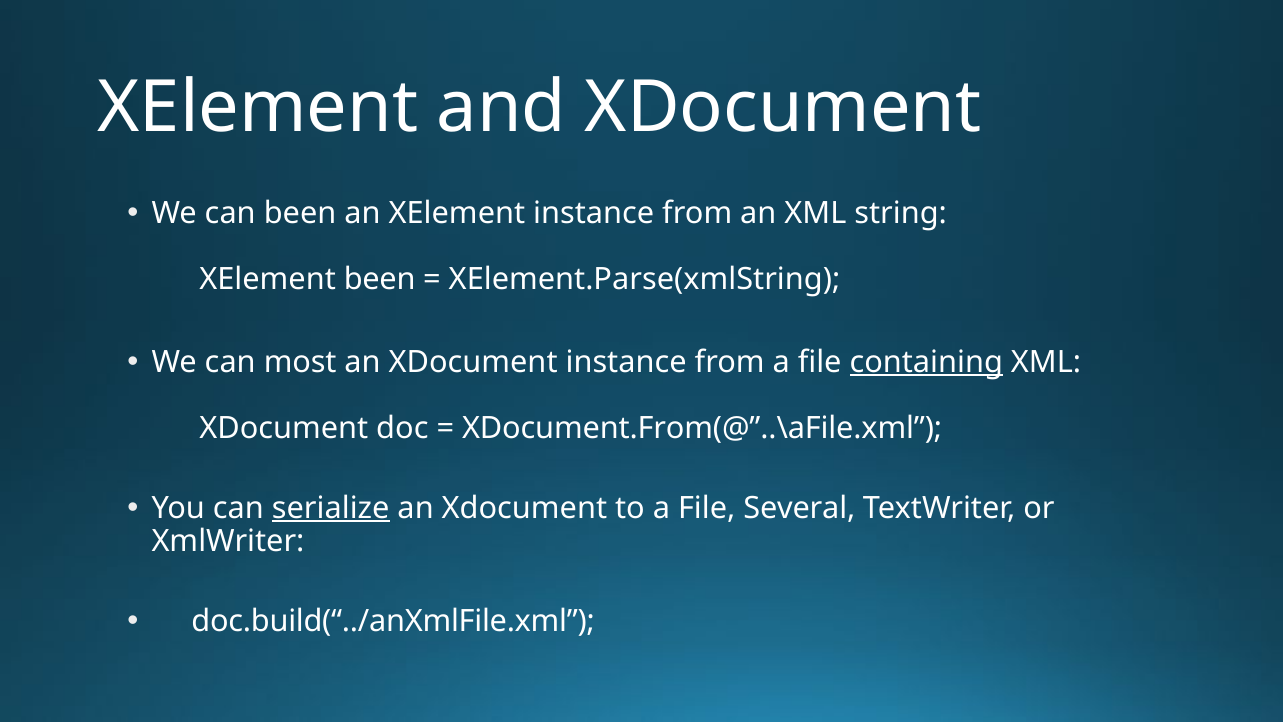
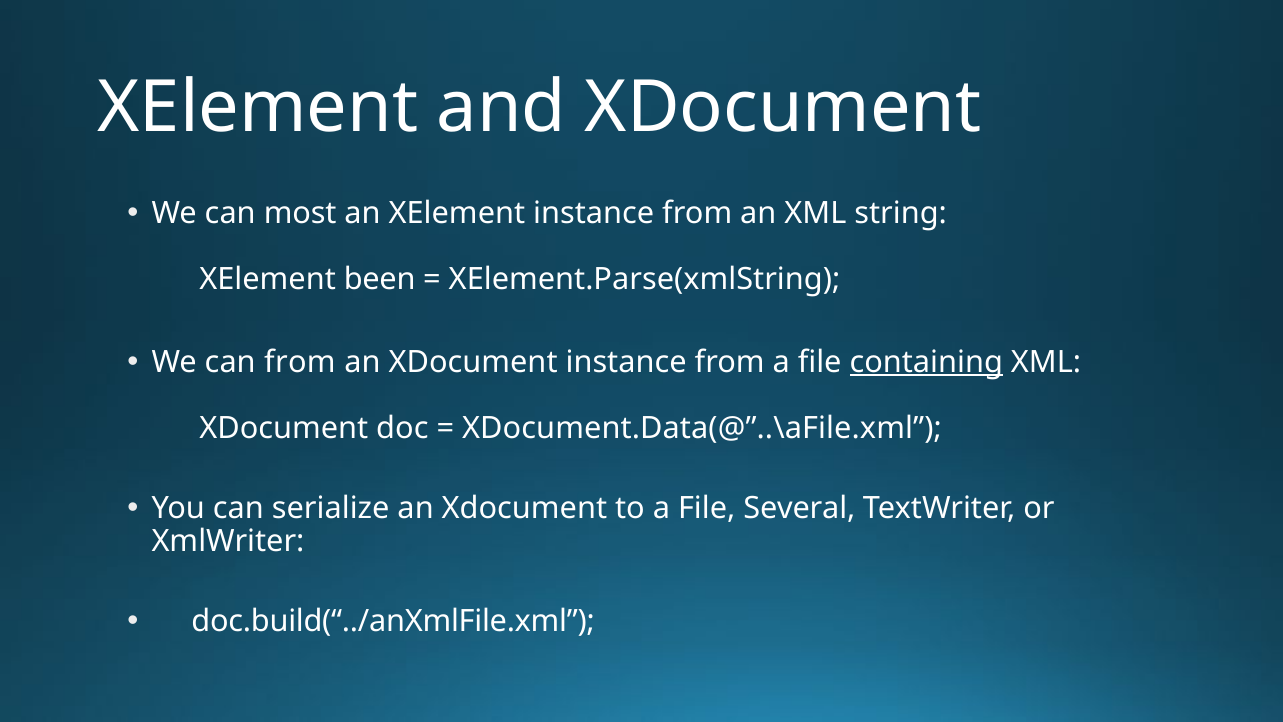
can been: been -> most (300, 213)
can most: most -> from (300, 362)
XDocument.From(@”..\aFile.xml: XDocument.From(@”..\aFile.xml -> XDocument.Data(@”..\aFile.xml (702, 428)
serialize underline: present -> none (331, 508)
